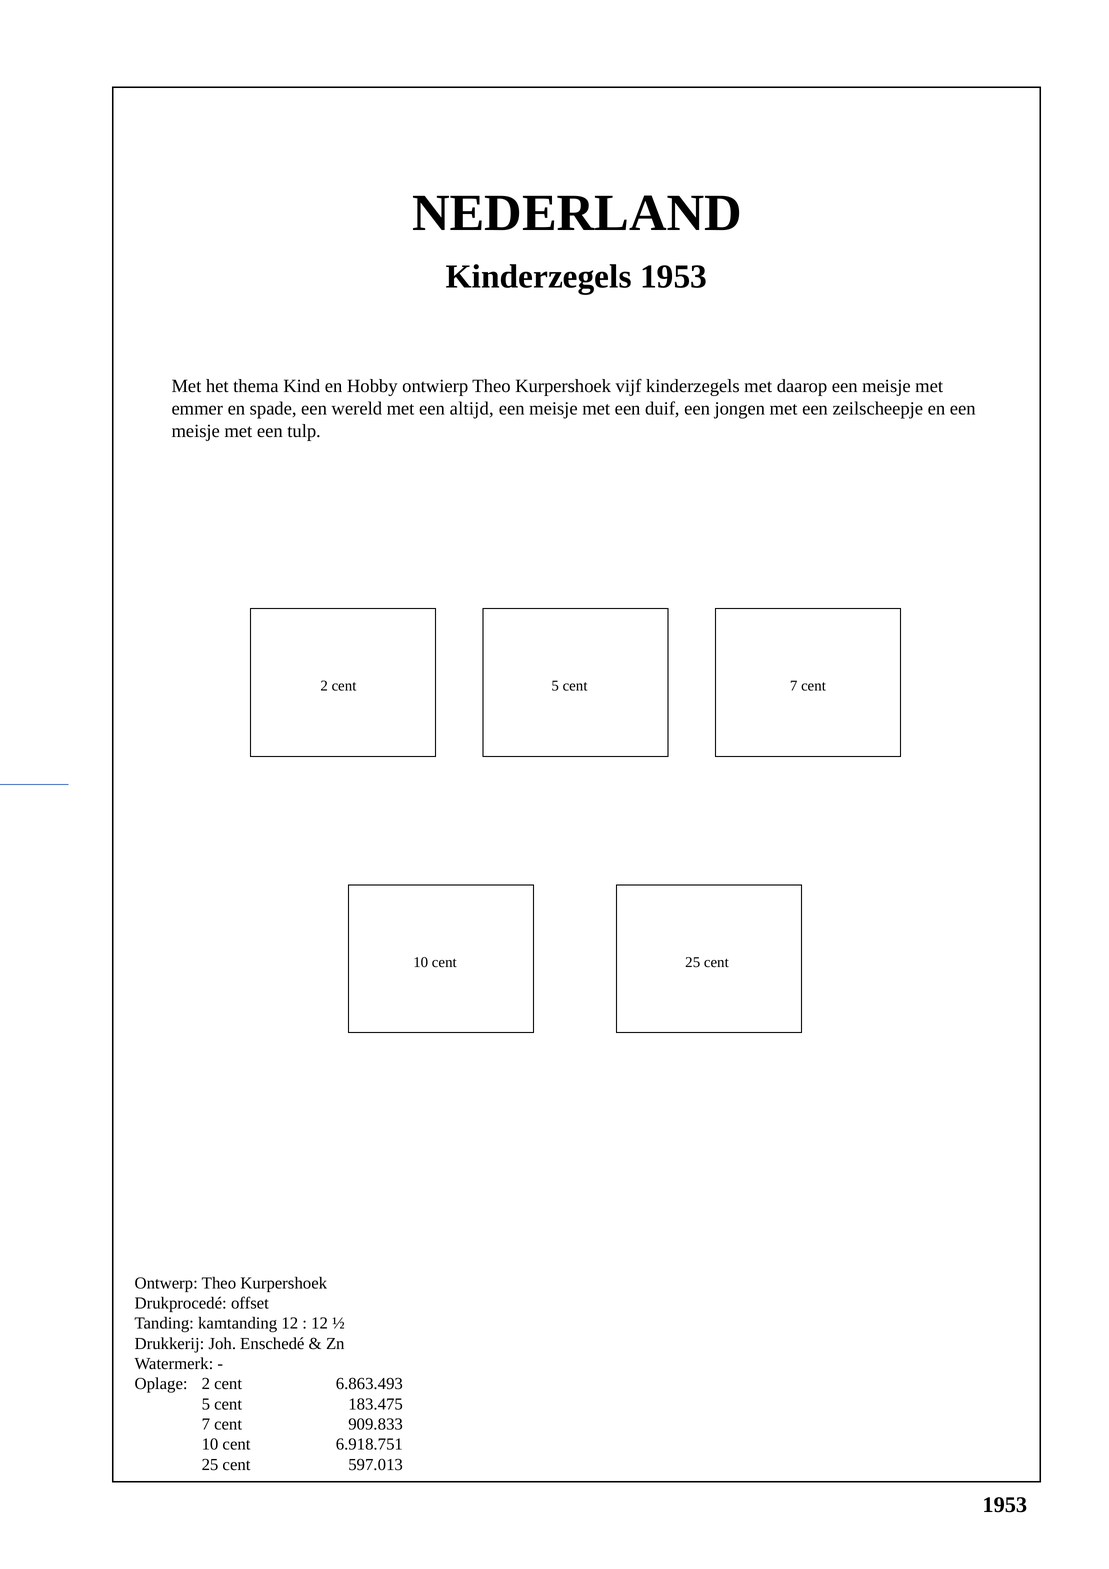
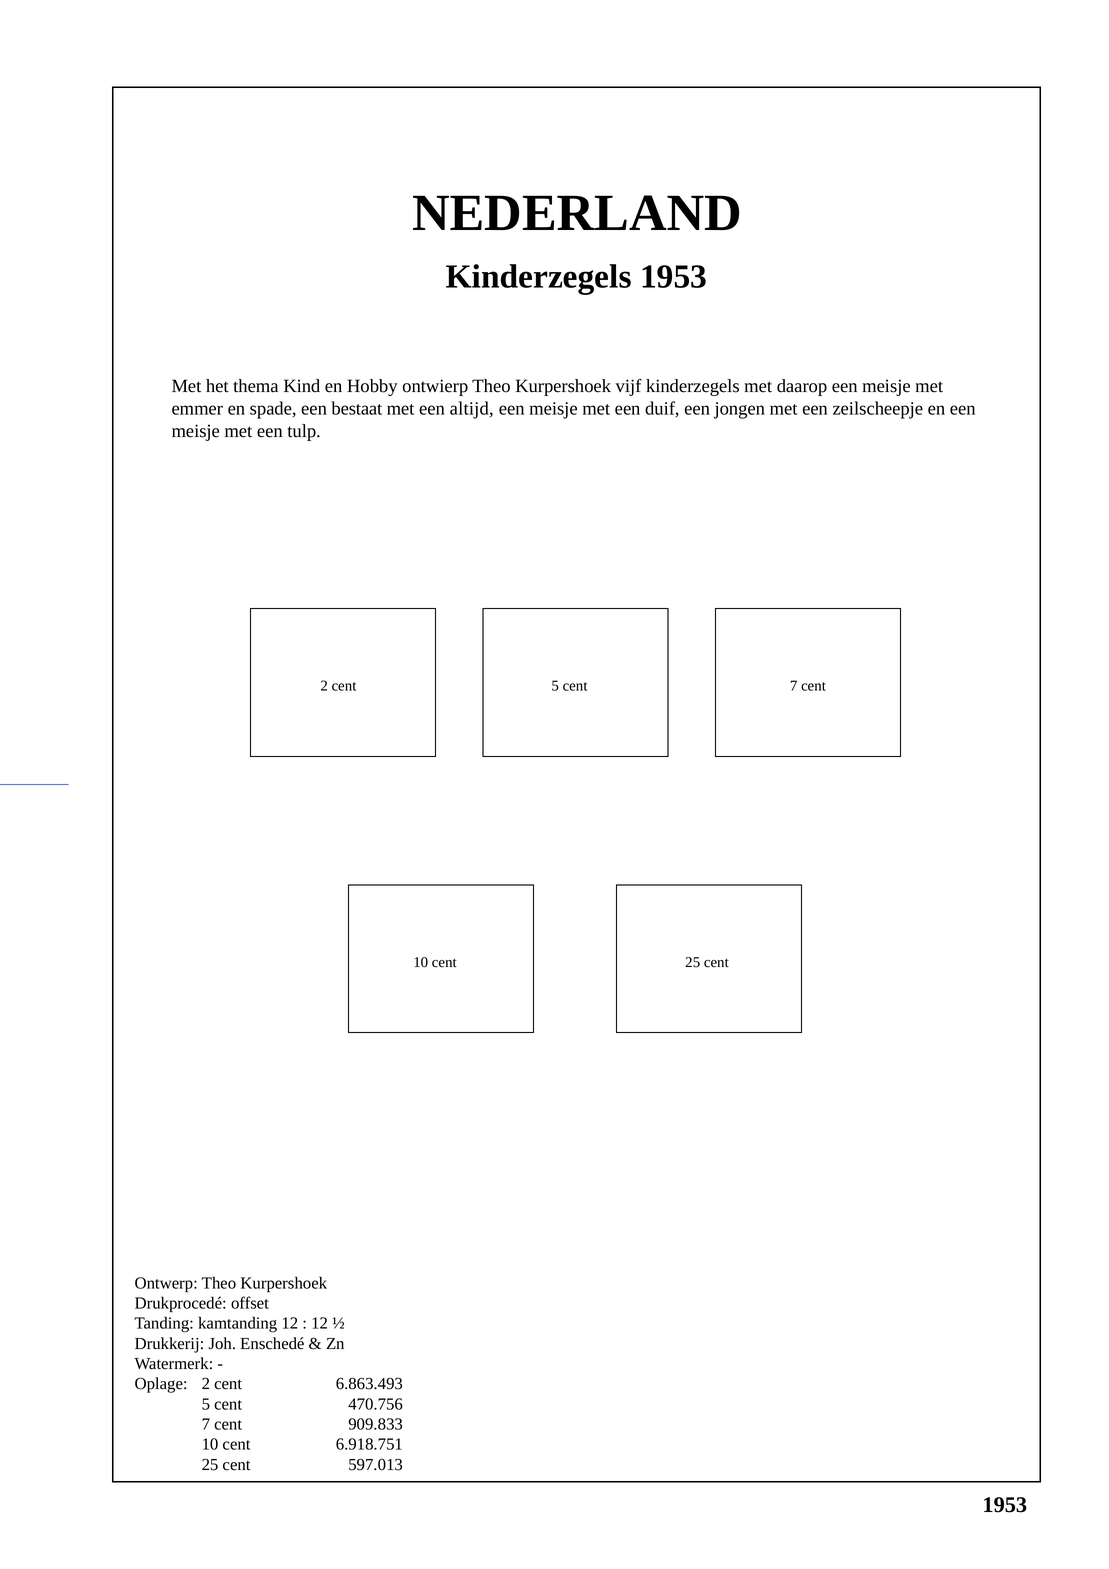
wereld: wereld -> bestaat (357, 408)
183.475: 183.475 -> 470.756 (376, 1404)
